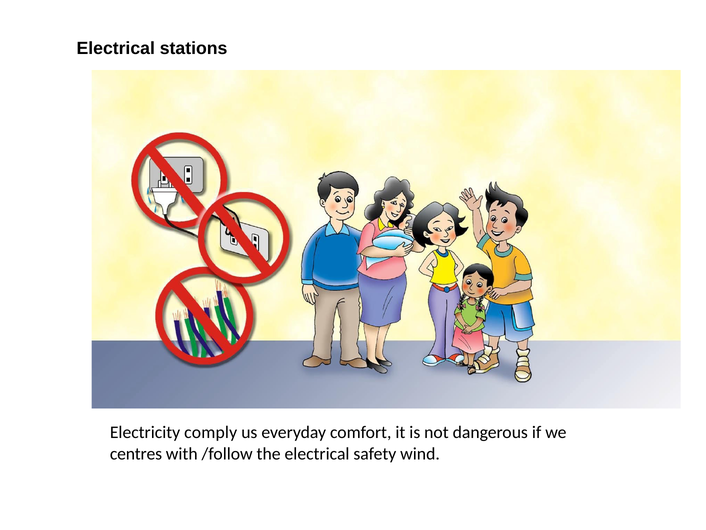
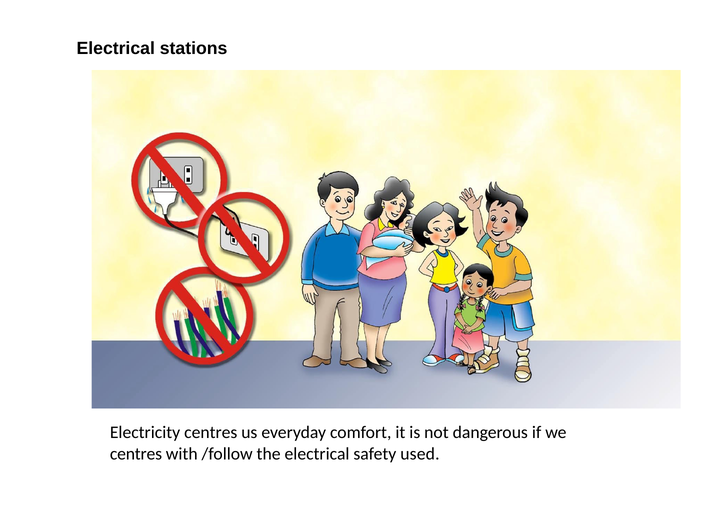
Electricity comply: comply -> centres (211, 432)
wind: wind -> used (420, 453)
